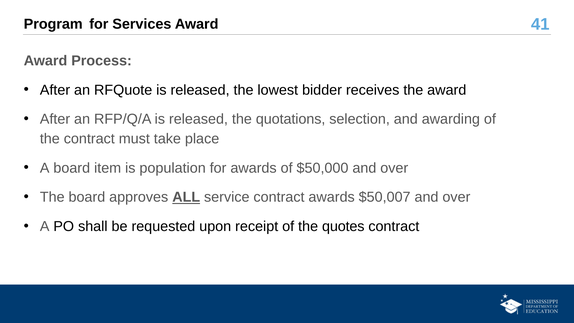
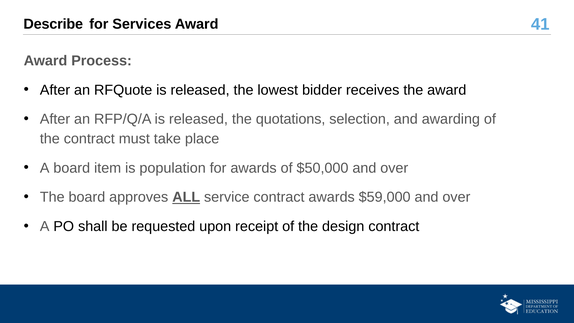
Program: Program -> Describe (53, 24)
$50,007: $50,007 -> $59,000 (385, 197)
quotes: quotes -> design (343, 226)
